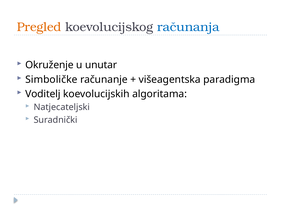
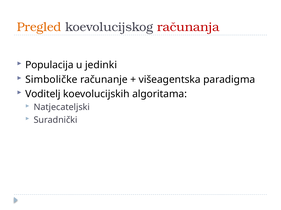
računanja colour: blue -> red (188, 27)
Okruženje: Okruženje -> Populacija (49, 65)
unutar: unutar -> jedinki (101, 65)
